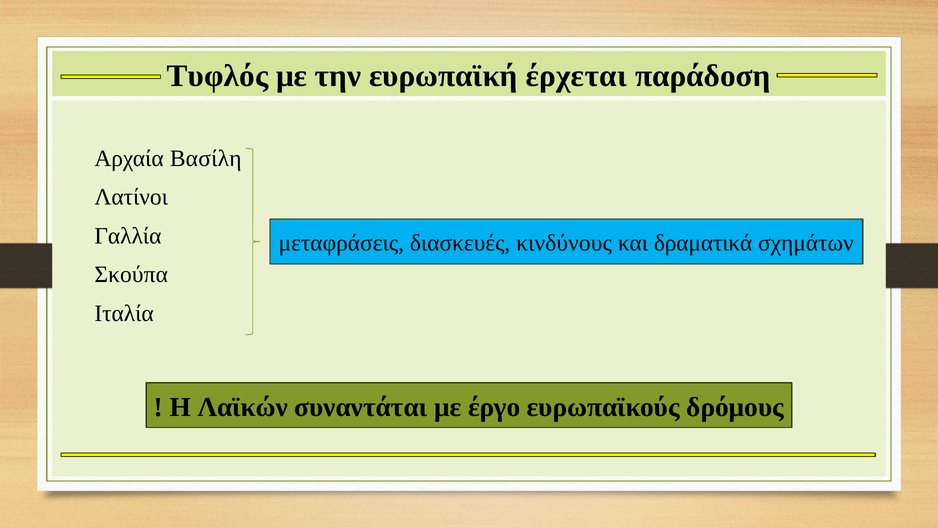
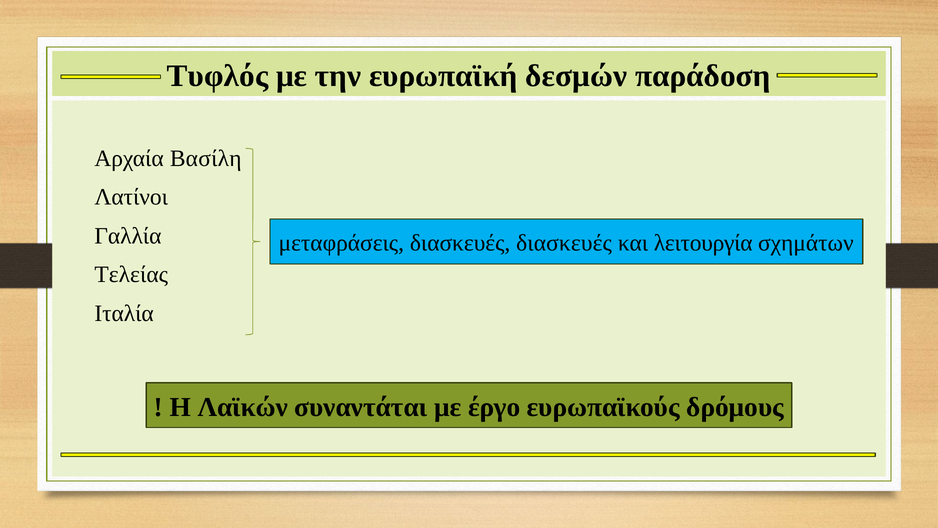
έρχεται: έρχεται -> δεσμών (576, 76)
διασκευές κινδύνους: κινδύνους -> διασκευές (564, 243)
δραματικά: δραματικά -> λειτουργία (703, 243)
Σκούπα: Σκούπα -> Τελείας (131, 274)
